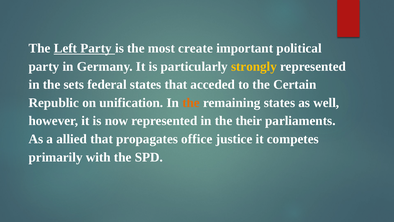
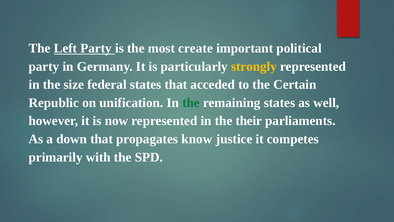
sets: sets -> size (74, 84)
the colour: orange -> green (191, 103)
allied: allied -> down (72, 139)
office: office -> know (197, 139)
